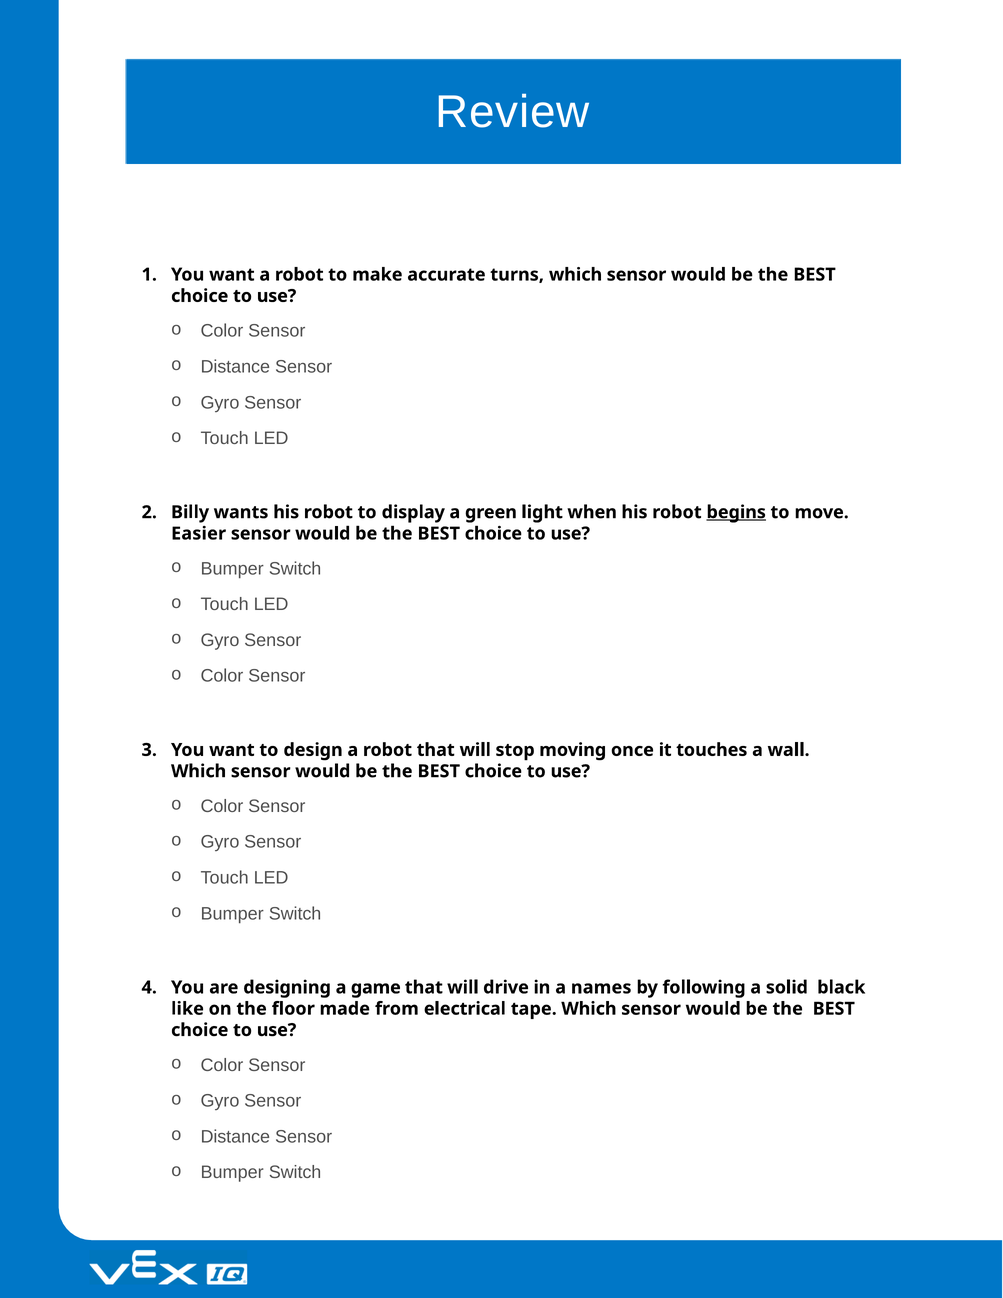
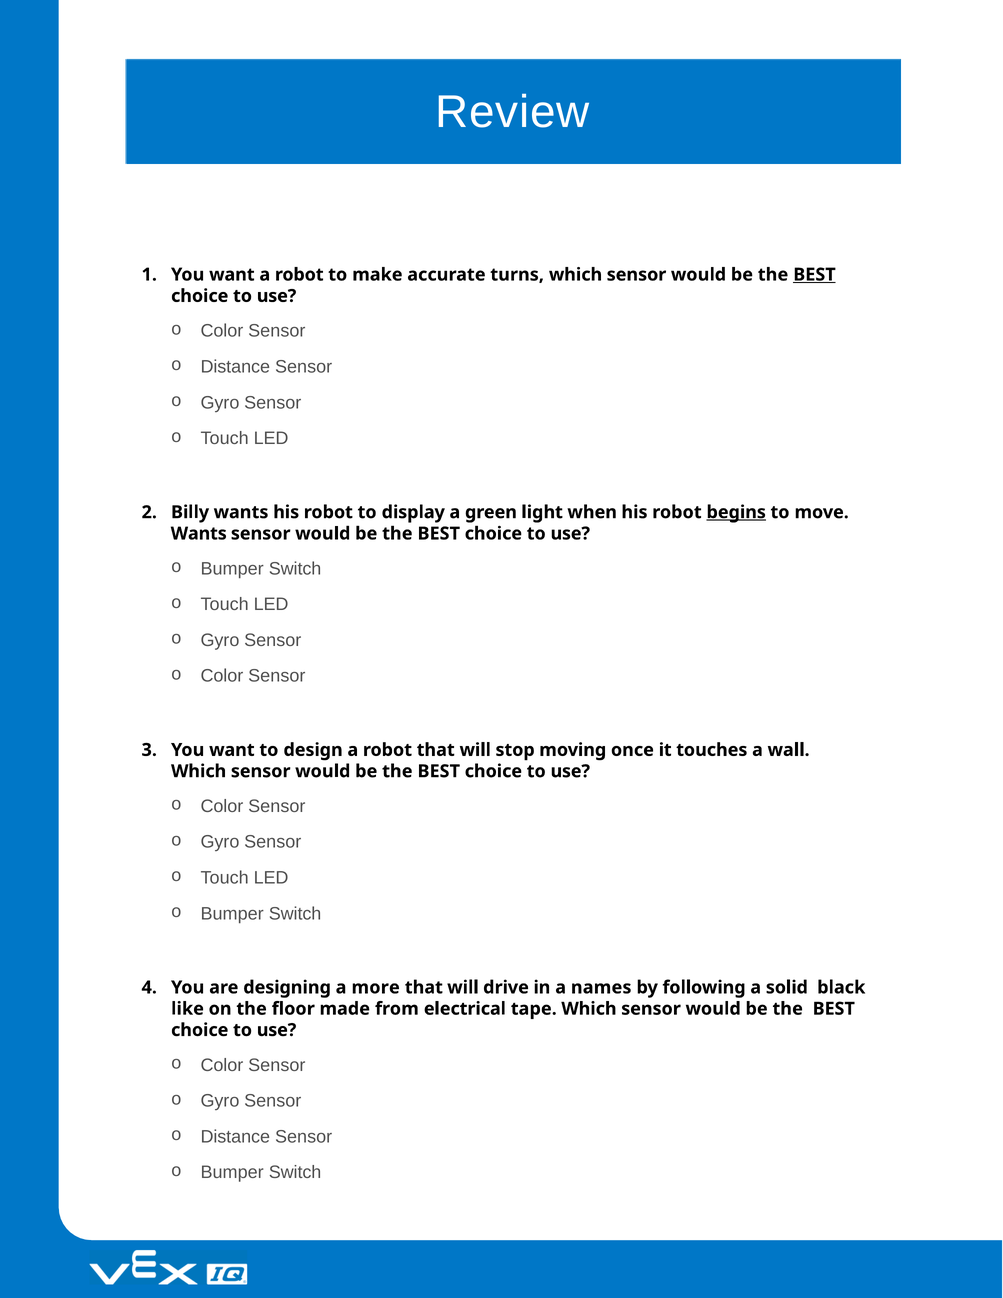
BEST underline: none -> present (814, 275)
Easier: Easier -> Wants (199, 534)
game: game -> more (376, 987)
